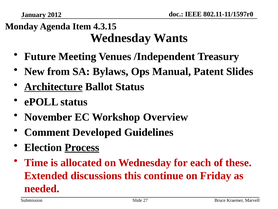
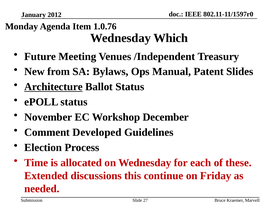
4.3.15: 4.3.15 -> 1.0.76 (105, 26)
Wants: Wants -> Which (171, 38)
Overview: Overview -> December (166, 117)
Process underline: present -> none (82, 147)
